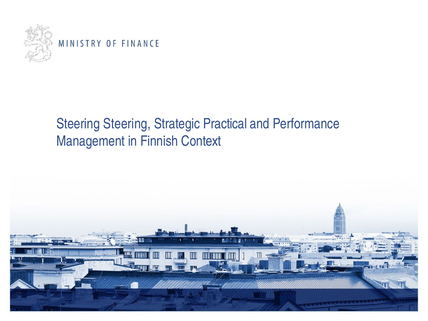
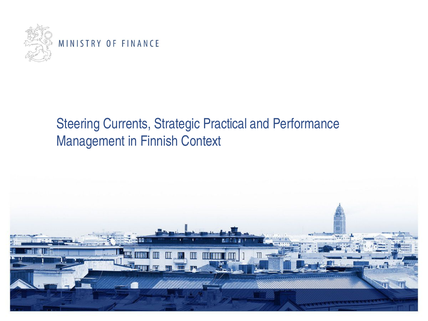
Steering Steering: Steering -> Currents (127, 124)
